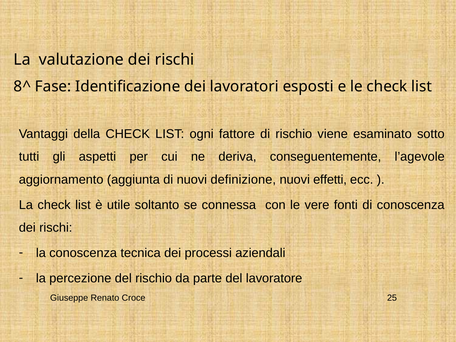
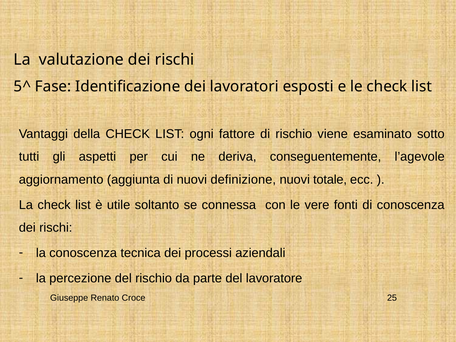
8^: 8^ -> 5^ (22, 86)
effetti: effetti -> totale (330, 180)
